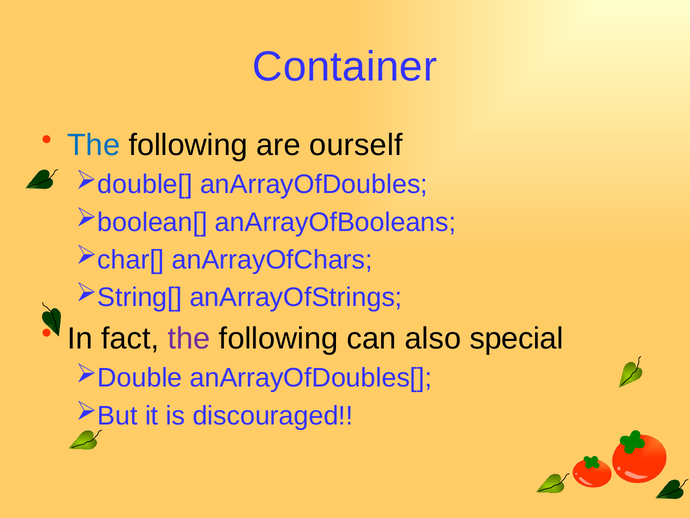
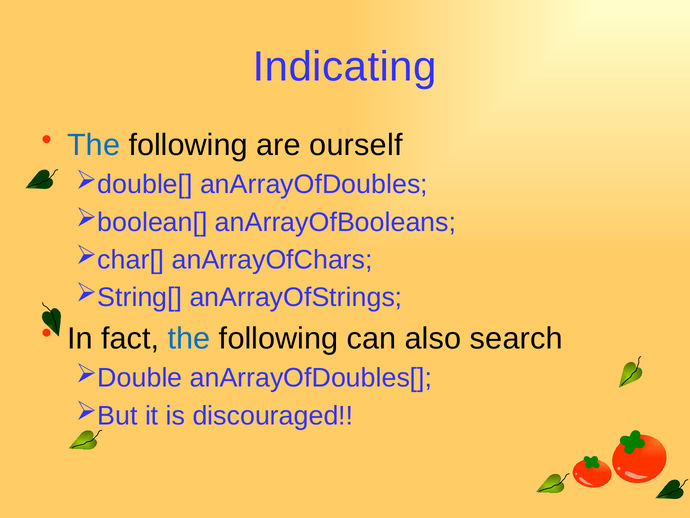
Container: Container -> Indicating (345, 67)
the colour: purple -> blue (189, 338)
special: special -> search (516, 338)
